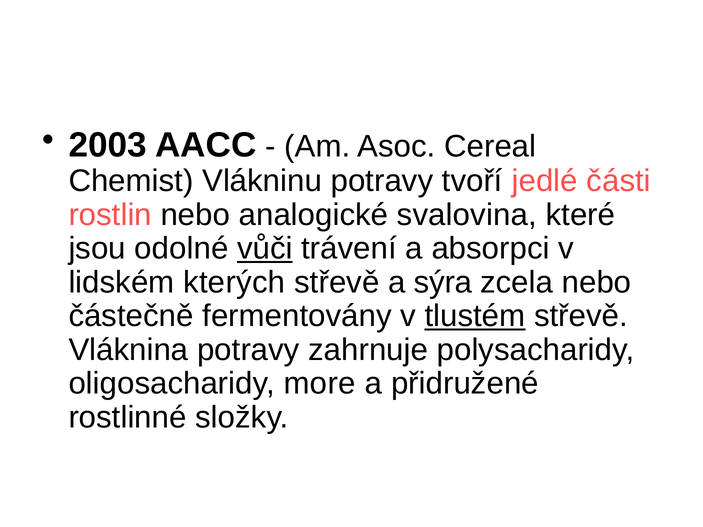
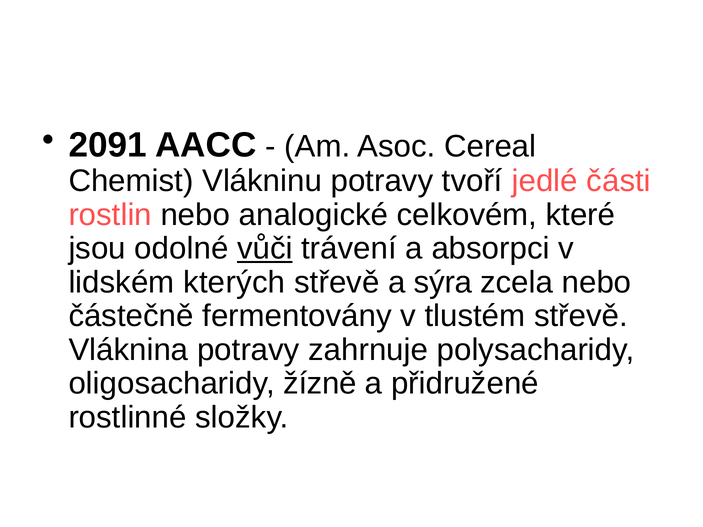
2003: 2003 -> 2091 (108, 145)
svalovina: svalovina -> celkovém (467, 215)
tlustém underline: present -> none (475, 316)
more: more -> žízně (320, 384)
